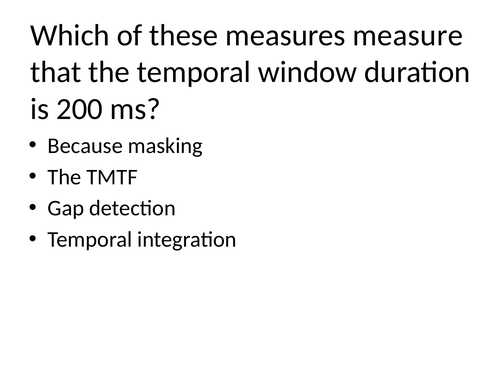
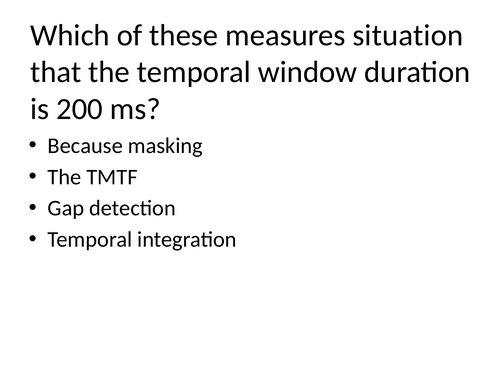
measure: measure -> situation (408, 35)
